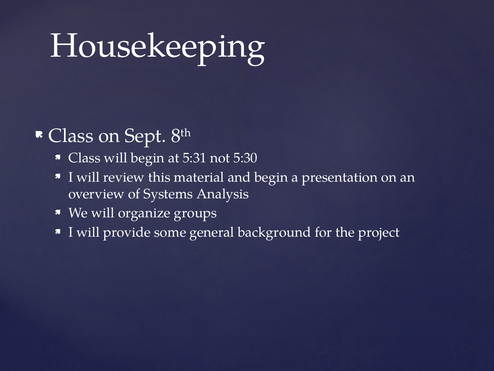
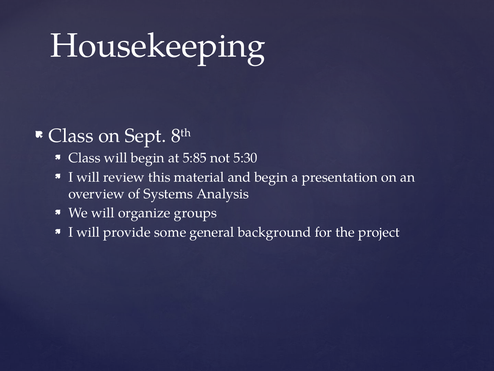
5:31: 5:31 -> 5:85 (195, 158)
